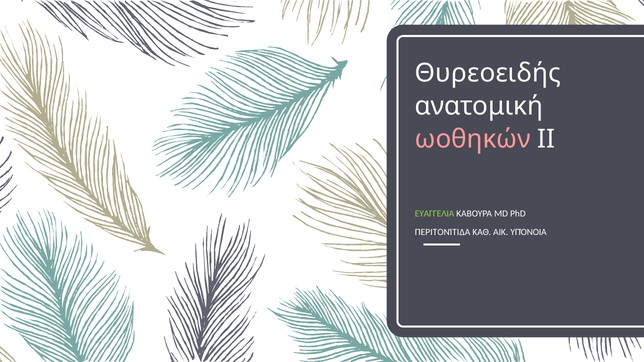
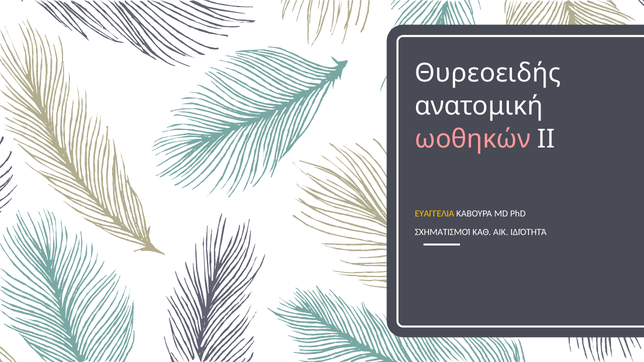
ΕΥΑΓΓΕΛΙΑ colour: light green -> yellow (435, 214)
ΠΕΡΙΤΟΝΊΤΙΔΑ: ΠΕΡΙΤΟΝΊΤΙΔΑ -> ΣΧΗΜΑΤΙΣΜΟΊ (443, 233)
ΥΠΌΝΟΙΑ: ΥΠΌΝΟΙΑ -> ΙΔΙΌΤΗΤΆ (528, 233)
